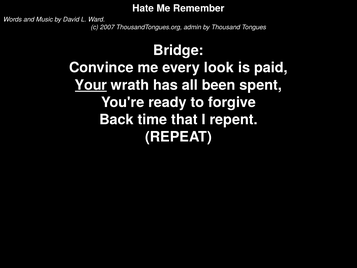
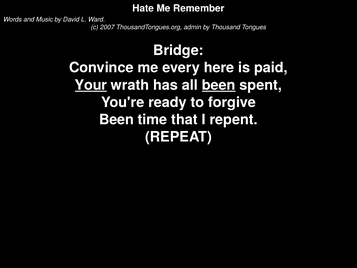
look: look -> here (219, 68)
been underline: none -> present (219, 85)
Back: Back -> Been (117, 119)
